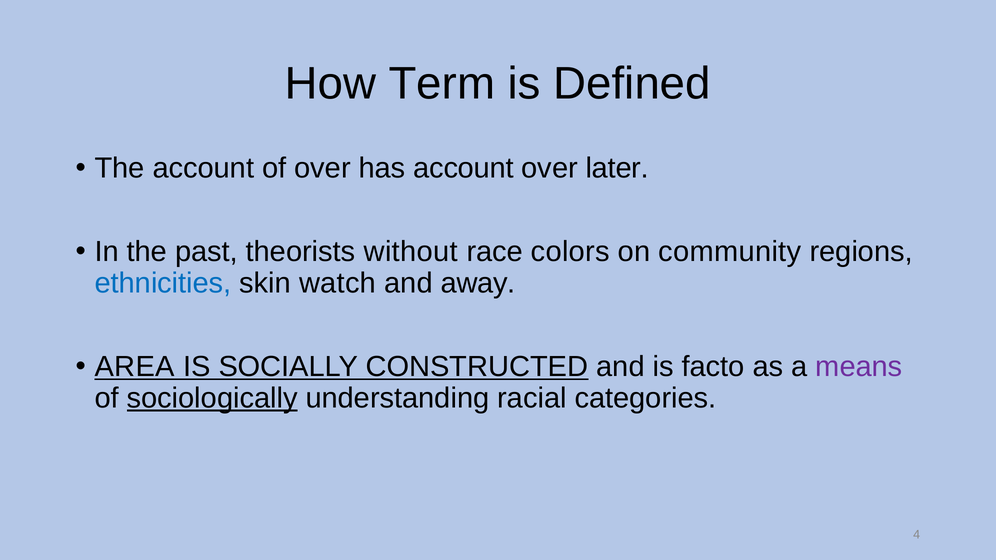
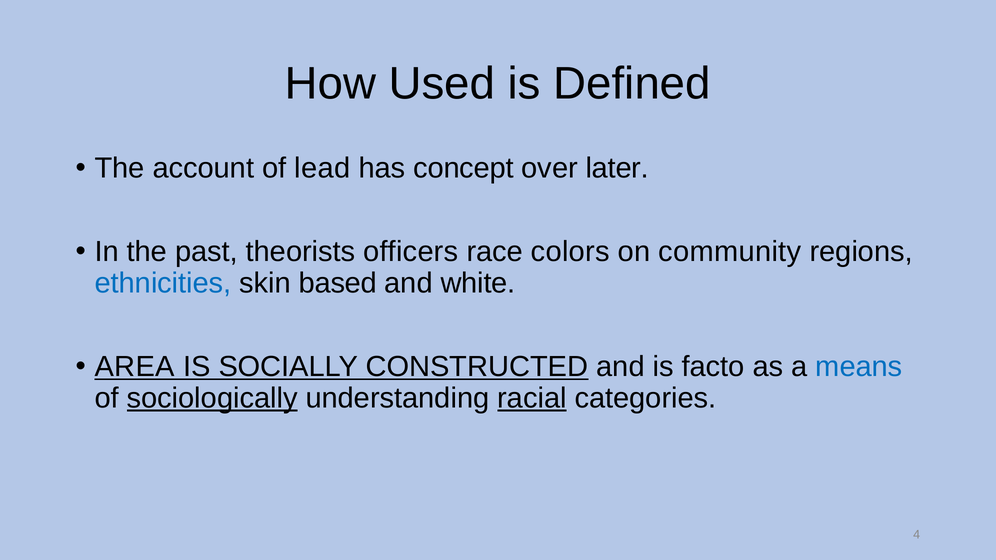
Term: Term -> Used (442, 84)
of over: over -> lead (322, 168)
has account: account -> concept (464, 168)
without: without -> officers (411, 252)
watch: watch -> based (338, 283)
away: away -> white (478, 283)
means colour: purple -> blue (859, 367)
racial underline: none -> present (532, 398)
